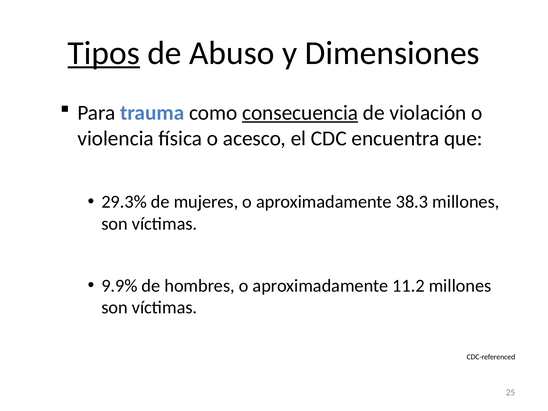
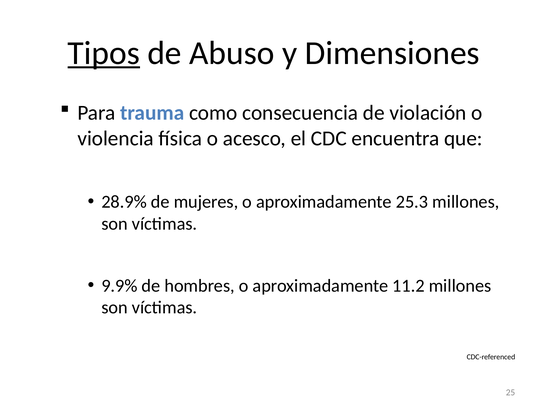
consecuencia underline: present -> none (300, 113)
29.3%: 29.3% -> 28.9% (124, 202)
38.3: 38.3 -> 25.3 (412, 202)
